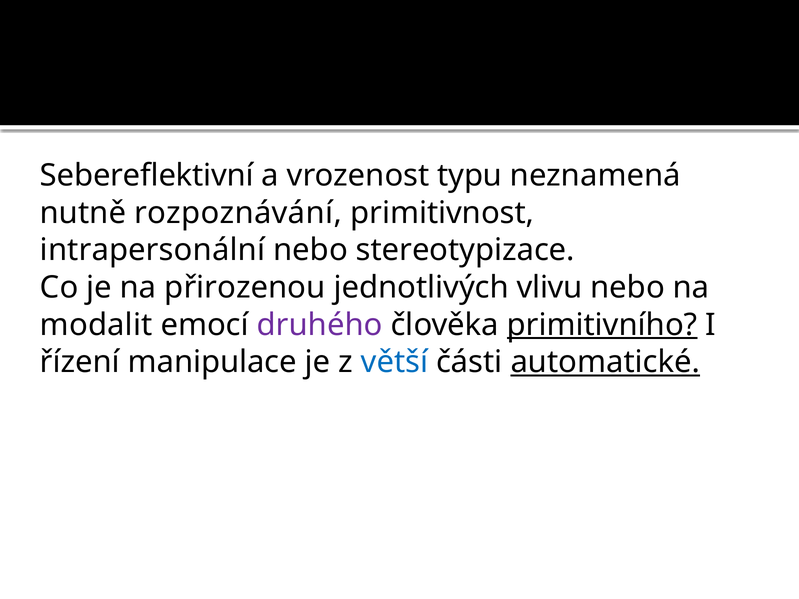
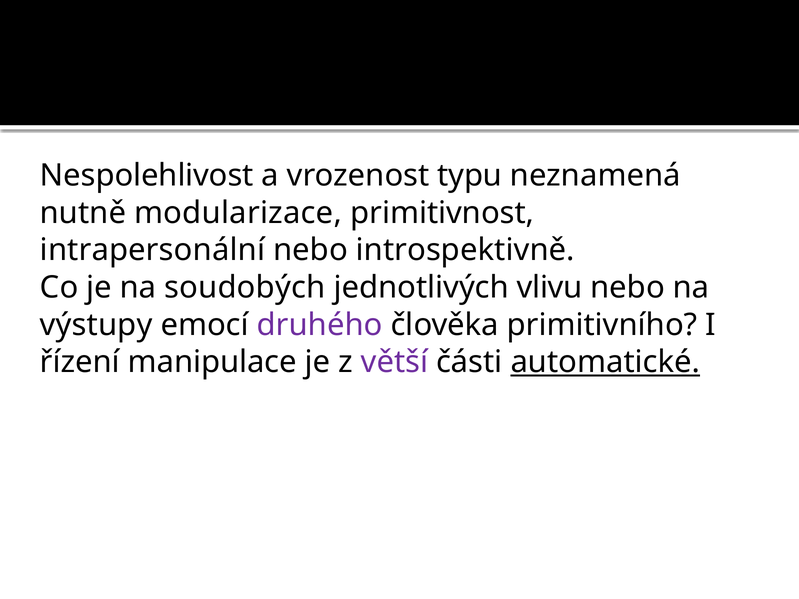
Sebereflektivní: Sebereflektivní -> Nespolehlivost (147, 176)
rozpoznávání: rozpoznávání -> modularizace (238, 213)
stereotypizace: stereotypizace -> introspektivně (465, 250)
přirozenou: přirozenou -> soudobých (245, 288)
modalit: modalit -> výstupy (96, 325)
primitivního underline: present -> none (602, 325)
větší colour: blue -> purple (394, 362)
